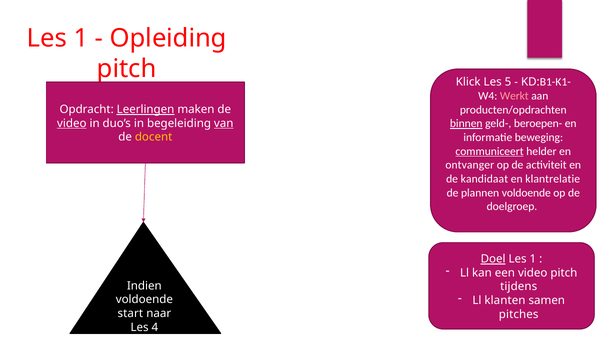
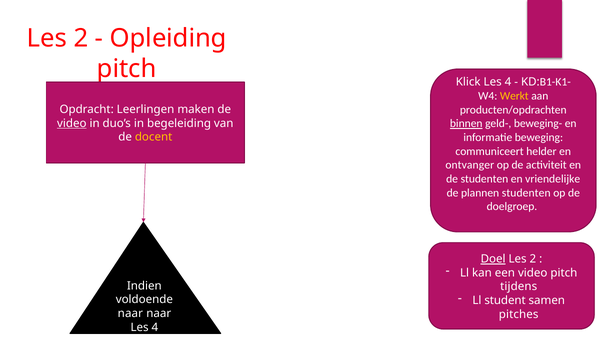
1: 1 -> 2 (81, 38)
5: 5 -> 4 (508, 82)
Werkt colour: pink -> yellow (514, 96)
Leerlingen underline: present -> none (146, 110)
beroepen-: beroepen- -> beweging- (538, 124)
van underline: present -> none (224, 124)
communiceert underline: present -> none (490, 151)
de kandidaat: kandidaat -> studenten (484, 179)
klantrelatie: klantrelatie -> vriendelijke (553, 179)
plannen voldoende: voldoende -> studenten (526, 193)
1: 1 -> 2 (533, 259)
klanten: klanten -> student (505, 301)
start: start -> naar (130, 314)
